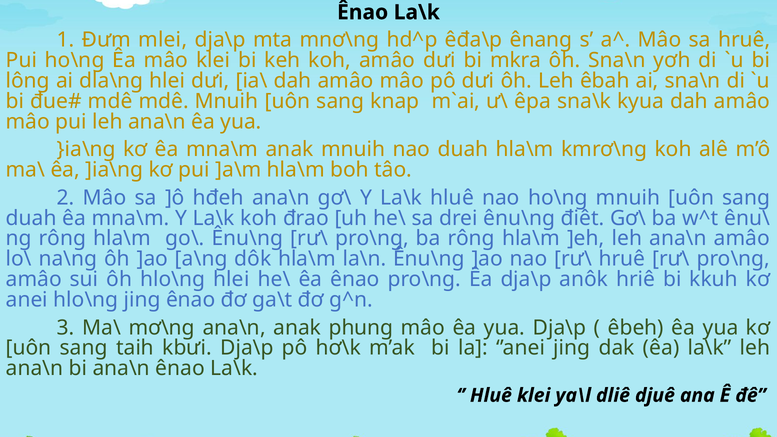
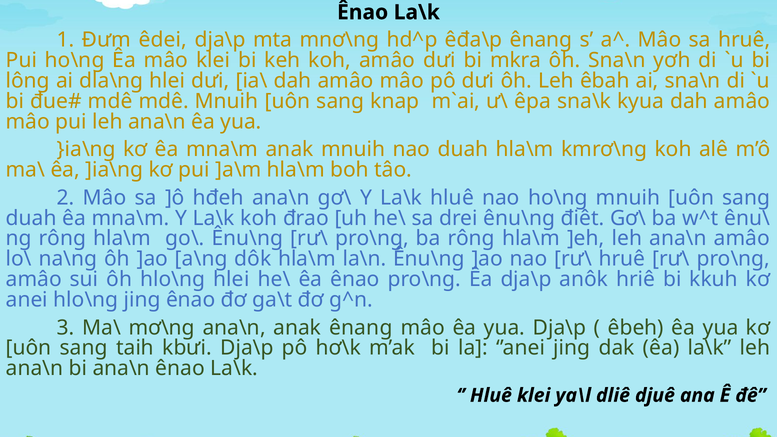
mlei: mlei -> êdei (163, 40)
anak phung: phung -> ênang (361, 328)
